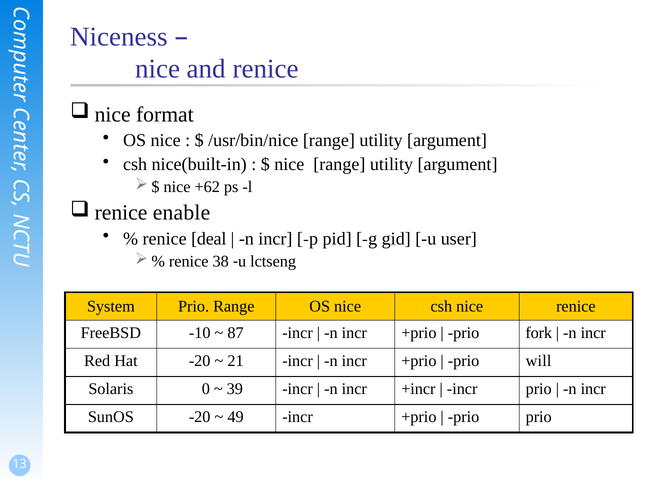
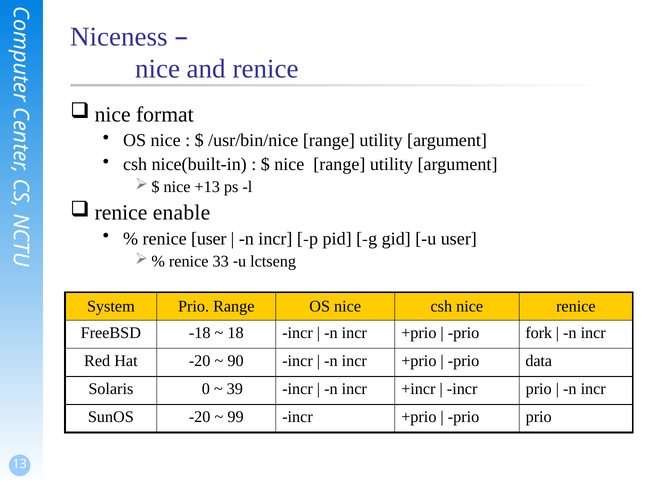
+62: +62 -> +13 (207, 187)
renice deal: deal -> user (209, 239)
38: 38 -> 33 (221, 261)
-10: -10 -> -18 (200, 332)
87: 87 -> 18 (236, 332)
21: 21 -> 90 (236, 361)
will: will -> data (539, 361)
49: 49 -> 99 (236, 417)
